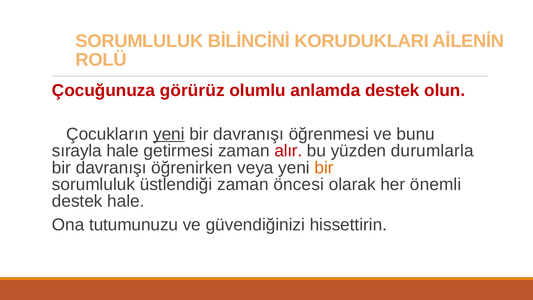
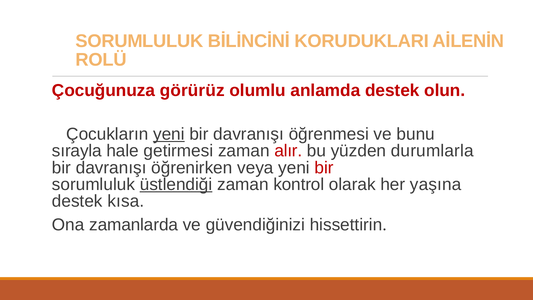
bir colour: orange -> red (324, 168)
üstlendiği underline: none -> present (176, 184)
öncesi: öncesi -> kontrol (299, 184)
önemli: önemli -> yaşına (436, 184)
destek hale: hale -> kısa (126, 201)
tutumunuzu: tutumunuzu -> zamanlarda (134, 225)
